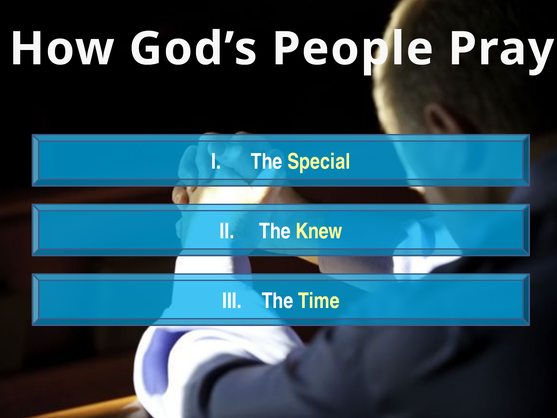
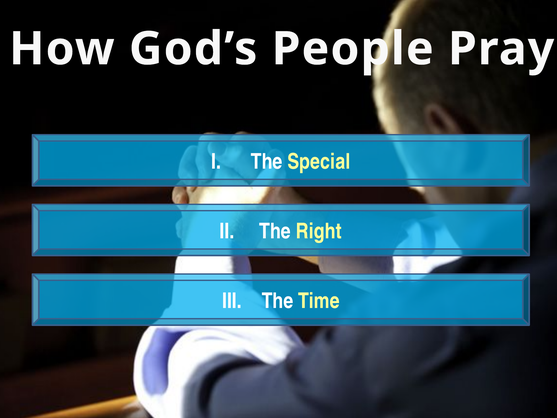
Knew: Knew -> Right (319, 231)
